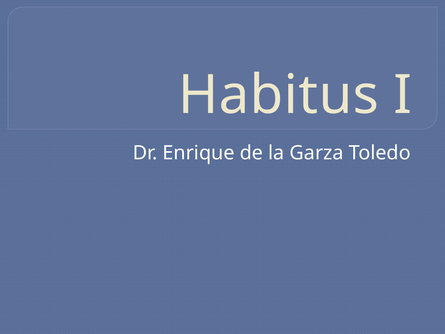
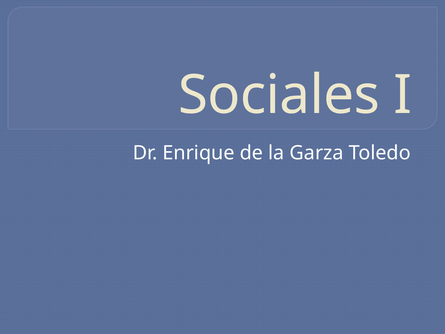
Habitus: Habitus -> Sociales (279, 95)
